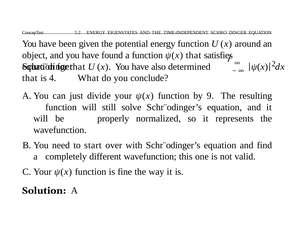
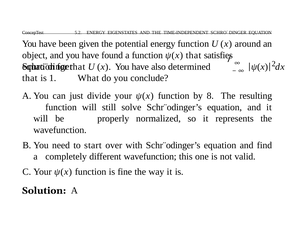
4: 4 -> 1 (53, 78)
9: 9 -> 8 (210, 96)
